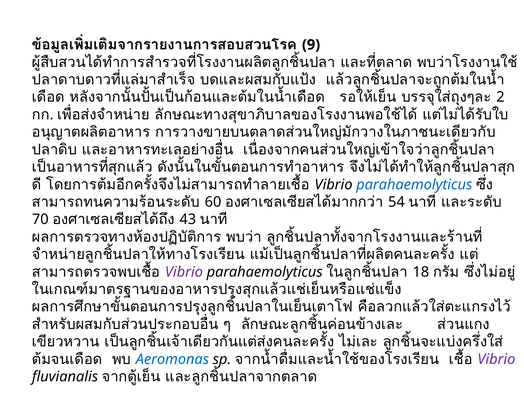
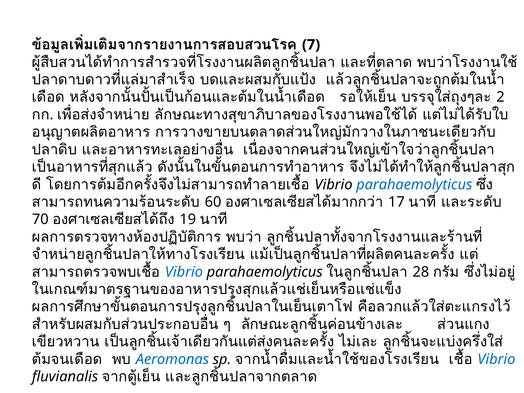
9: 9 -> 7 (311, 45)
54: 54 -> 17 (396, 202)
43: 43 -> 19 (188, 219)
Vibrio colour: purple -> blue (184, 272)
18: 18 -> 28 (421, 272)
Vibrio colour: purple -> blue (496, 359)
